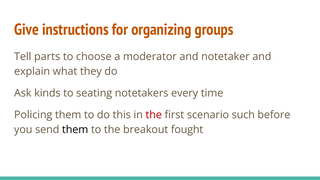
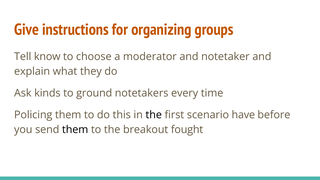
parts: parts -> know (47, 57)
seating: seating -> ground (94, 93)
the colour: red -> black (154, 115)
such: such -> have (243, 115)
